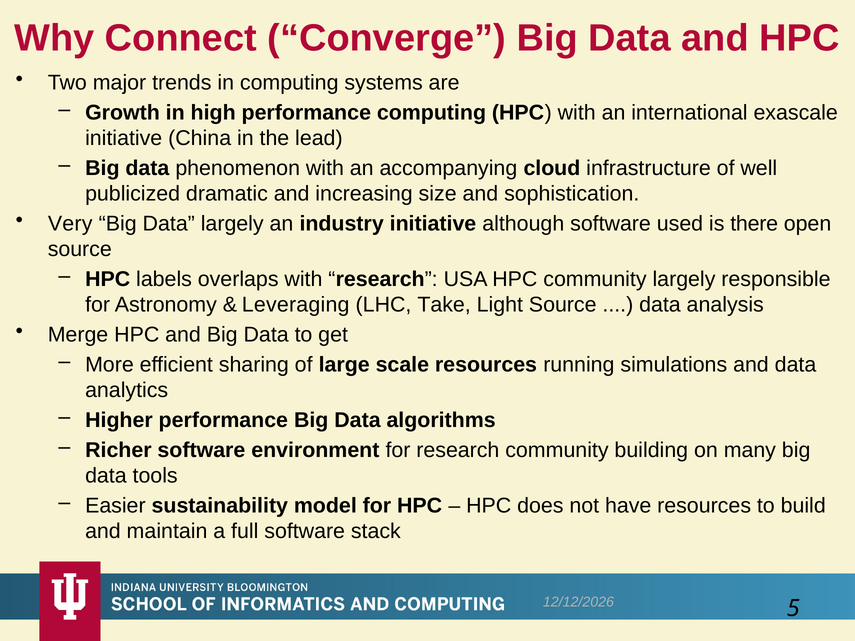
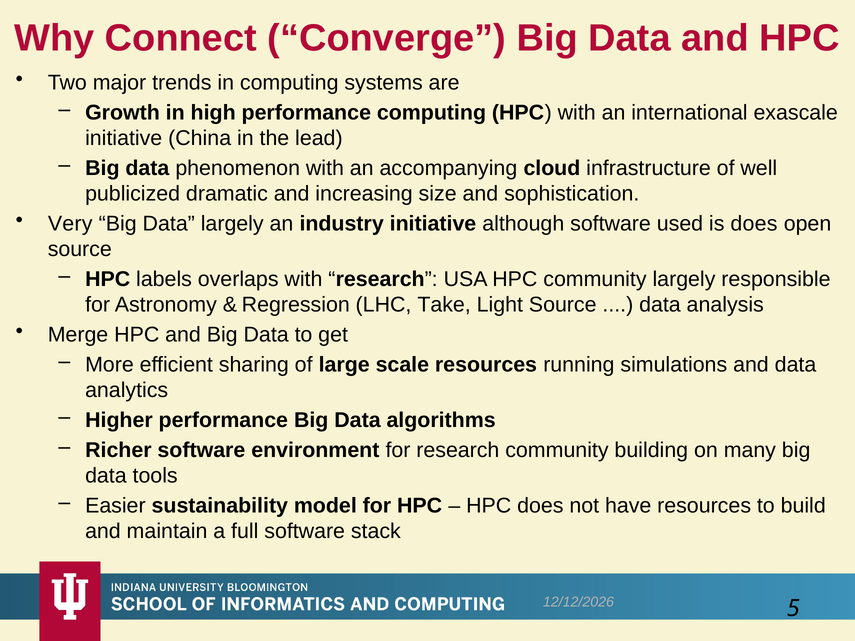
is there: there -> does (754, 224)
Leveraging: Leveraging -> Regression (296, 305)
